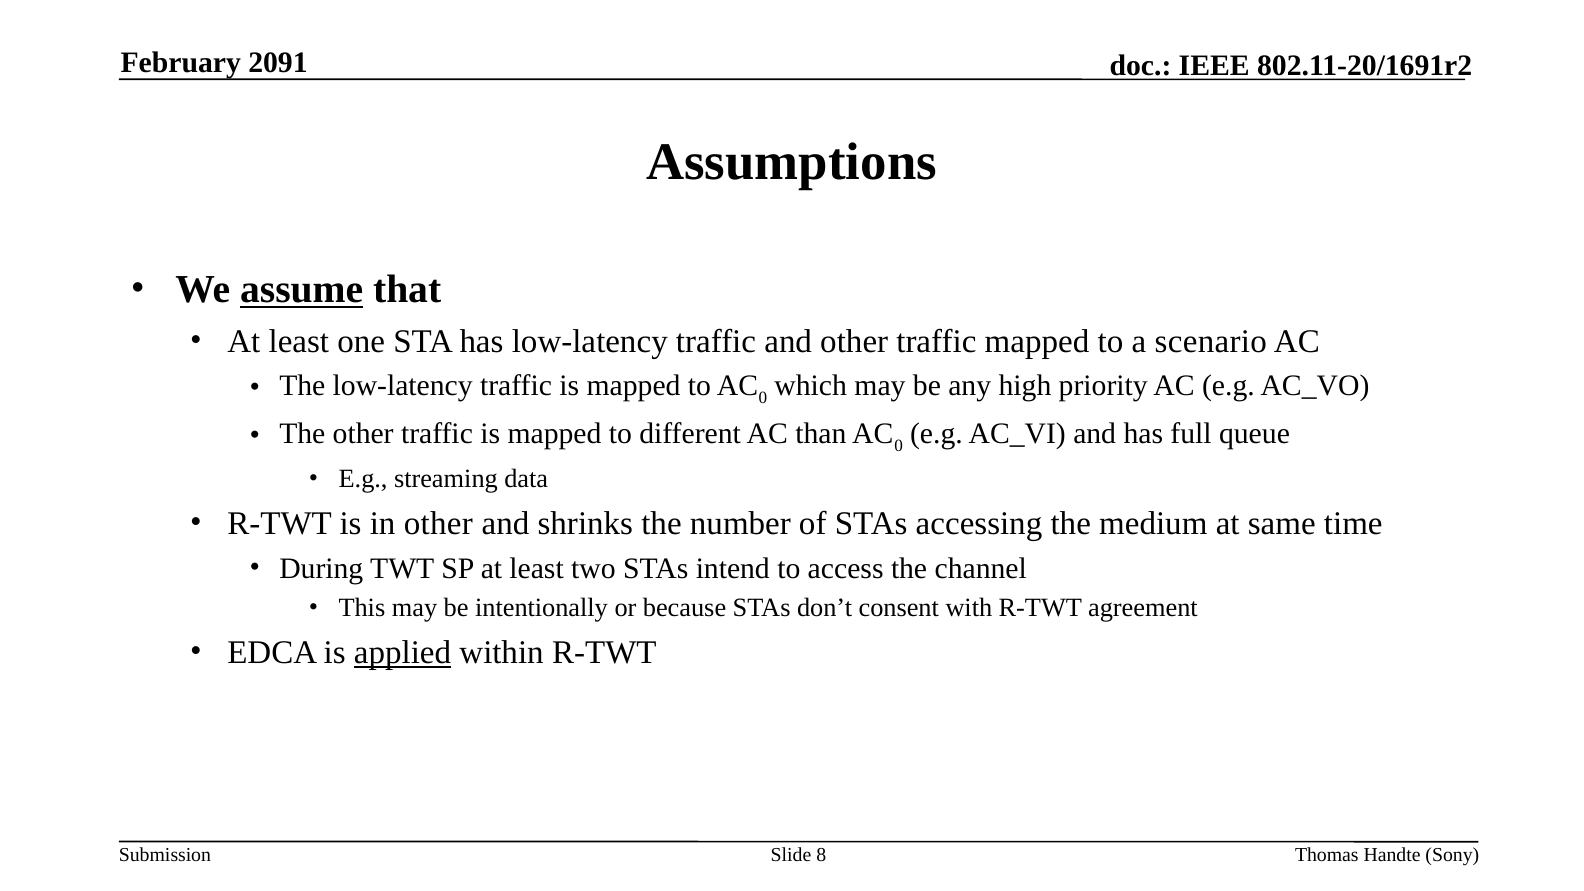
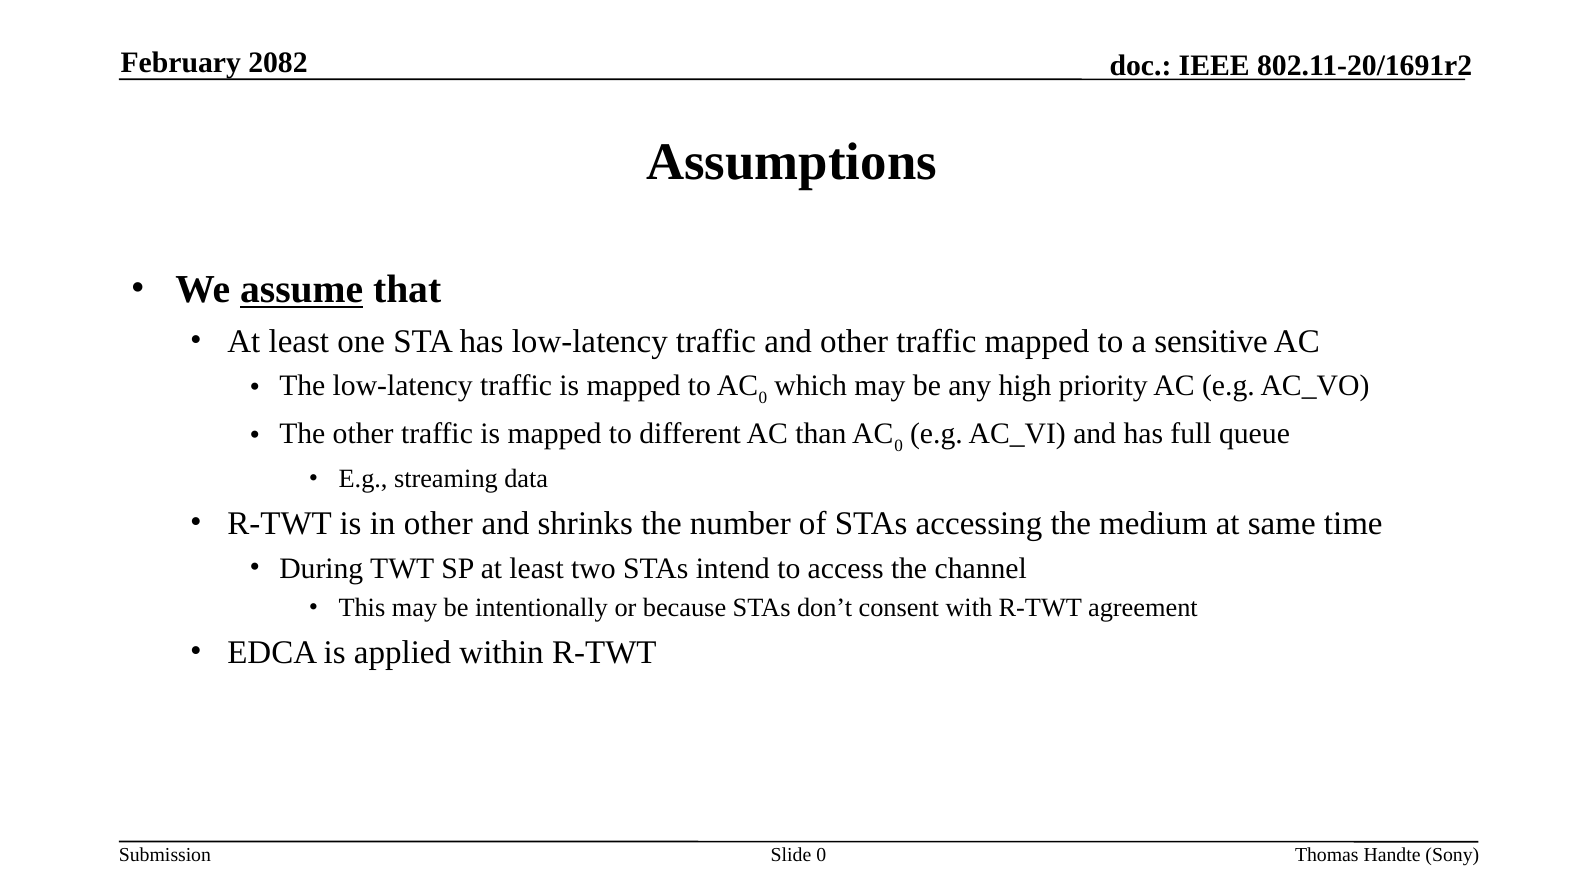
2091: 2091 -> 2082 (278, 63)
scenario: scenario -> sensitive (1211, 341)
applied underline: present -> none (403, 653)
Slide 8: 8 -> 0 (821, 855)
